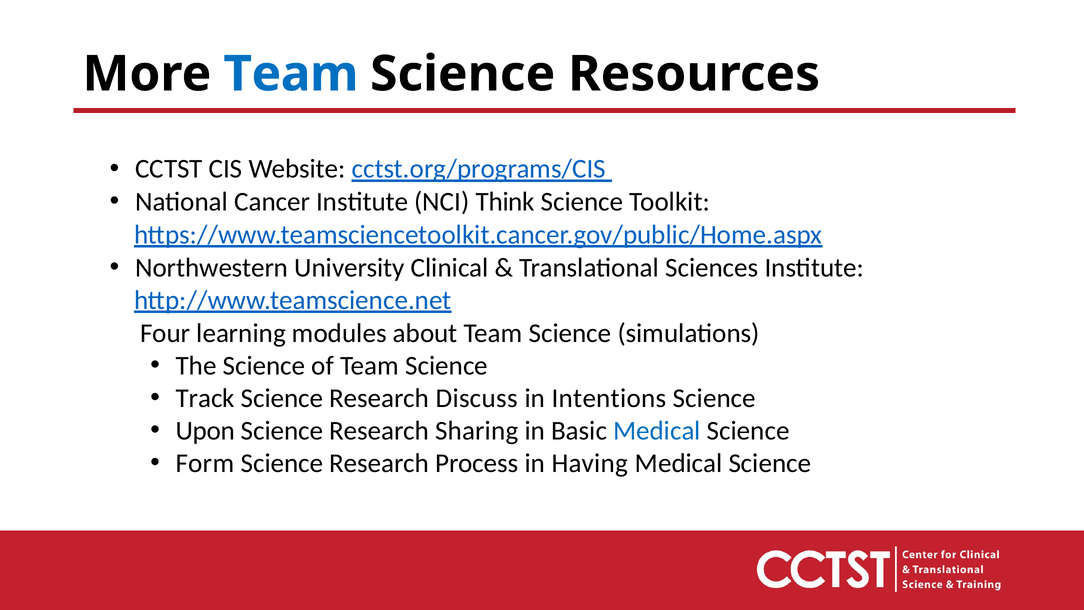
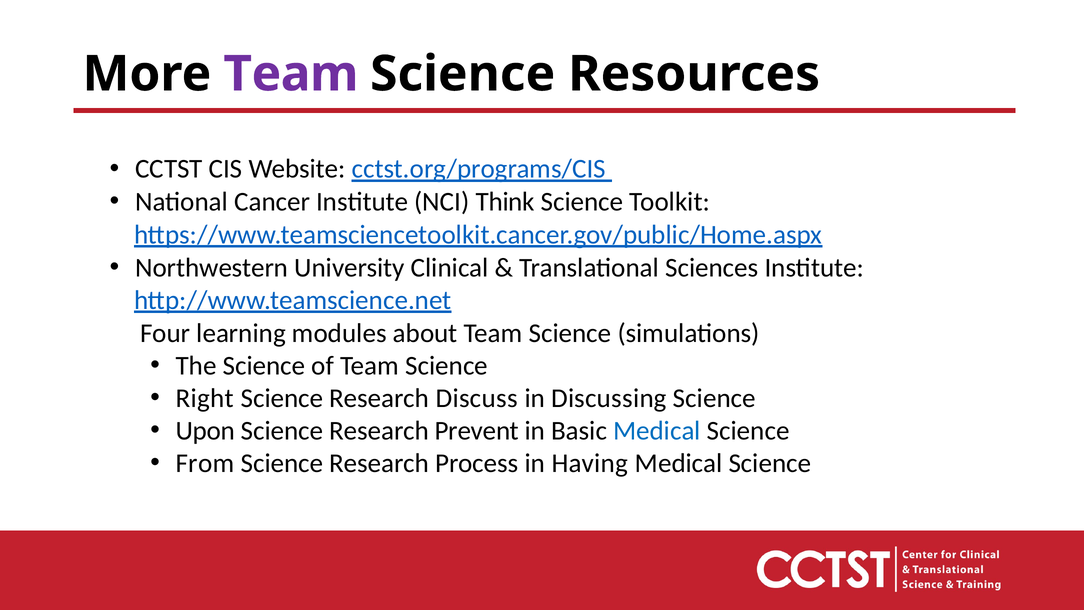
Team colour: blue -> purple (291, 74)
Track: Track -> Right (205, 398)
Intentions: Intentions -> Discussing (609, 398)
Sharing: Sharing -> Prevent (477, 431)
Form: Form -> From (205, 463)
